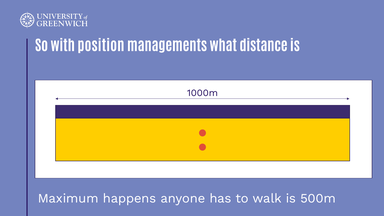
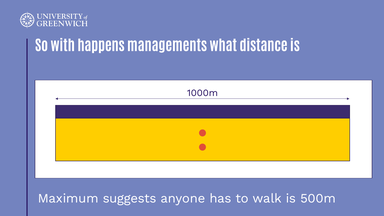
position: position -> happens (101, 46)
happens: happens -> suggests (130, 199)
